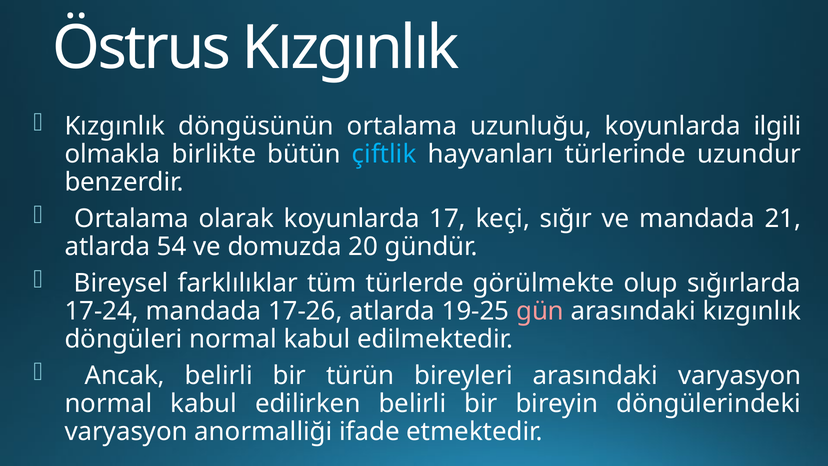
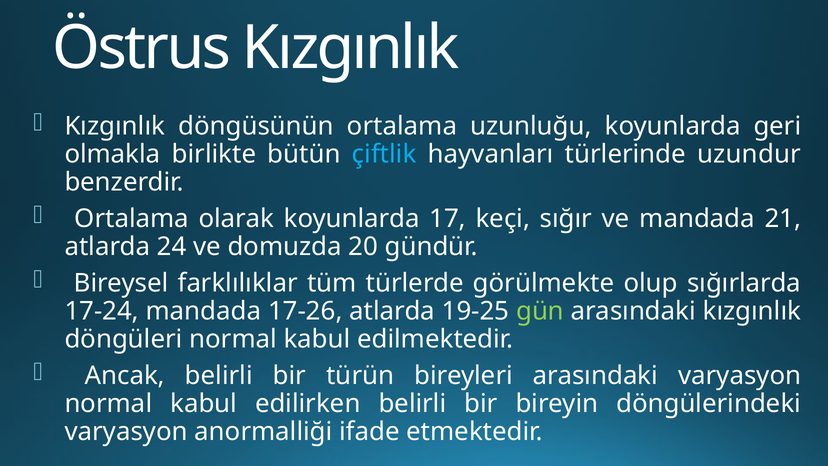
ilgili: ilgili -> geri (777, 126)
54: 54 -> 24 (172, 246)
gün colour: pink -> light green (540, 311)
